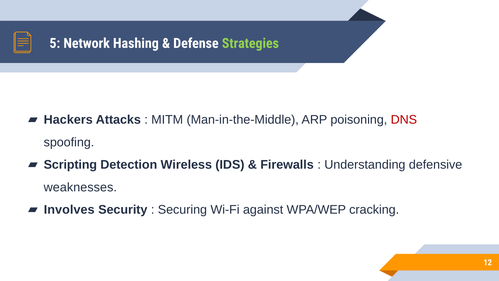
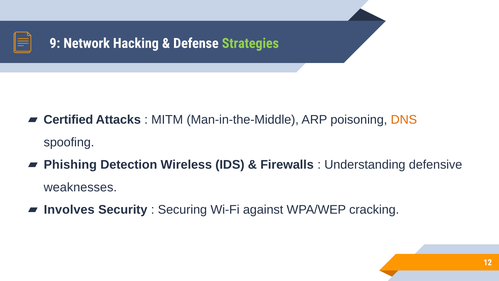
5: 5 -> 9 (55, 43)
Hashing: Hashing -> Hacking (136, 43)
Hackers: Hackers -> Certified (68, 120)
DNS colour: red -> orange (404, 120)
Scripting: Scripting -> Phishing (70, 165)
